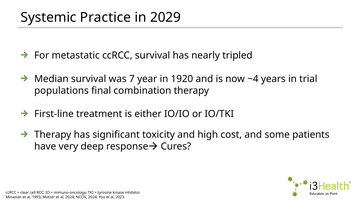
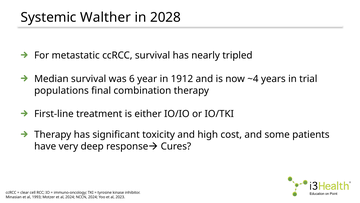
Practice: Practice -> Walther (106, 17)
2029: 2029 -> 2028 (165, 17)
7: 7 -> 6 (132, 79)
1920: 1920 -> 1912 (182, 79)
